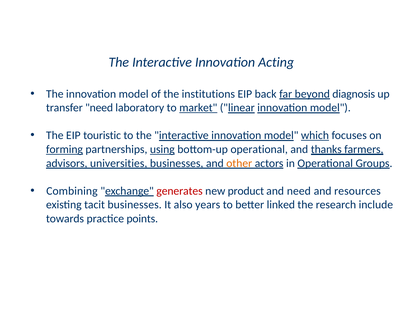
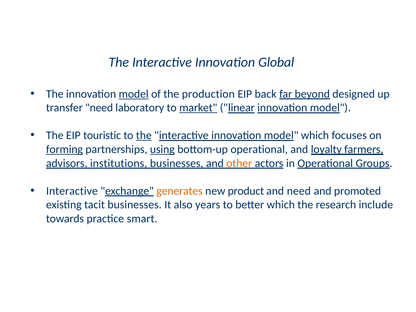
Acting: Acting -> Global (276, 62)
model underline: none -> present (134, 94)
institutions: institutions -> production (208, 94)
diagnosis: diagnosis -> designed (354, 94)
the underline: none -> present (144, 135)
which underline: present -> none (315, 135)
thanks: thanks -> loyalty (326, 149)
universities: universities -> institutions (119, 163)
Combining: Combining -> Interactive (72, 191)
generates colour: red -> orange (180, 191)
resources: resources -> promoted (358, 191)
better linked: linked -> which (281, 205)
points: points -> smart (142, 219)
